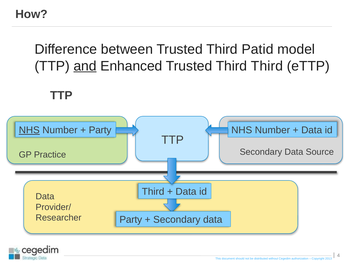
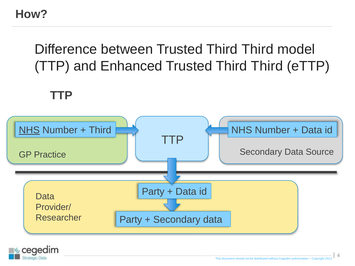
between Trusted Third Patid: Patid -> Third (258, 49)
and underline: present -> none (85, 66)
Party: Party -> Third (100, 130)
Third: Third -> Party (153, 192)
